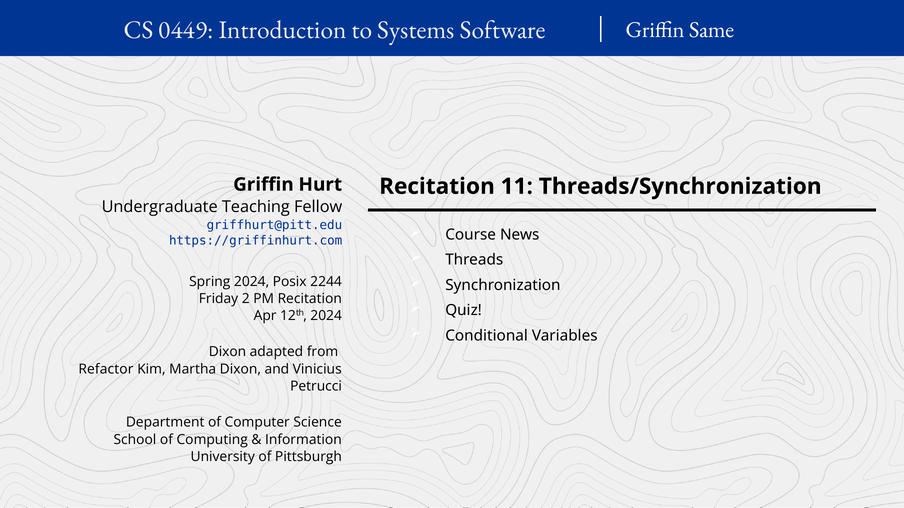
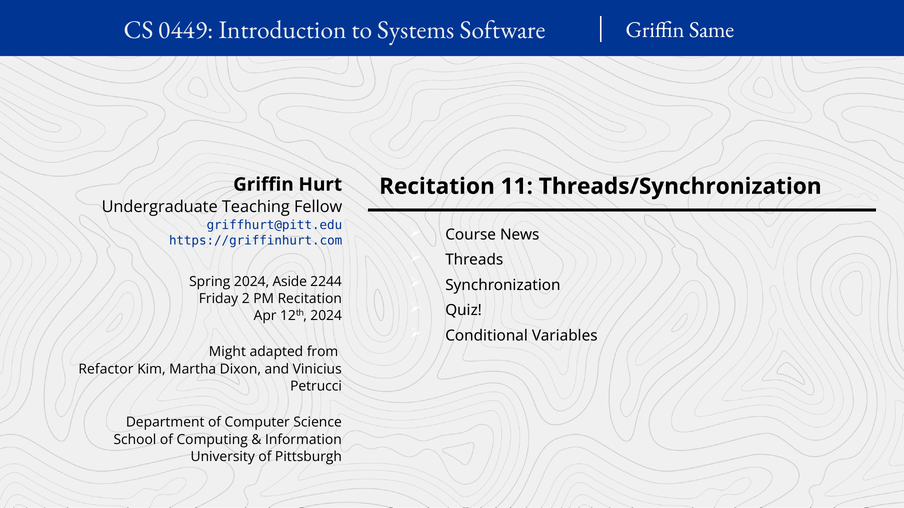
Posix: Posix -> Aside (290, 282)
Dixon: Dixon -> Might (227, 352)
